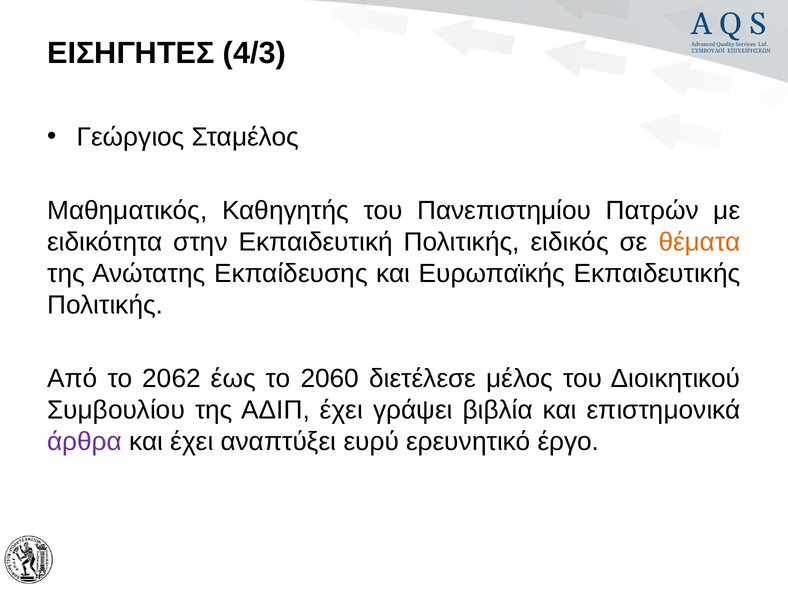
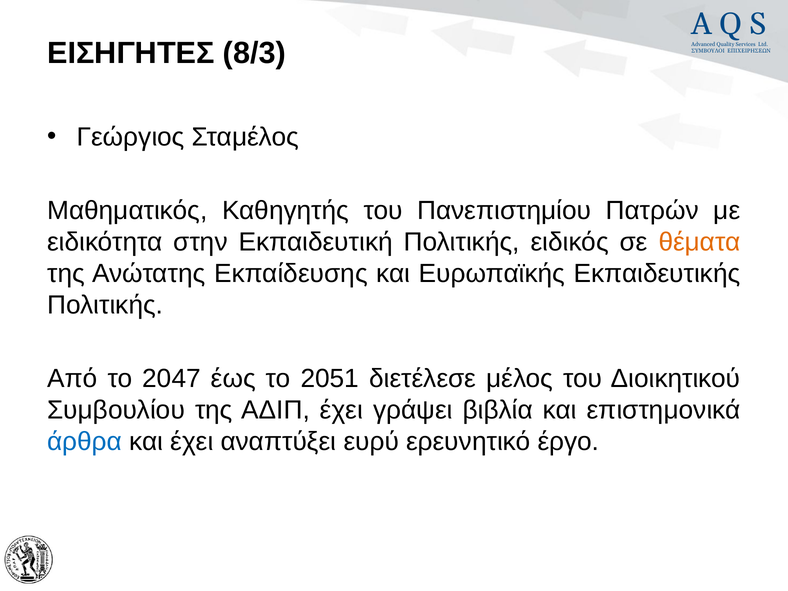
4/3: 4/3 -> 8/3 (254, 53)
2062: 2062 -> 2047 (172, 379)
2060: 2060 -> 2051 (330, 379)
άρθρα colour: purple -> blue (85, 442)
